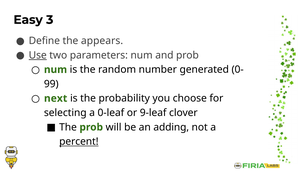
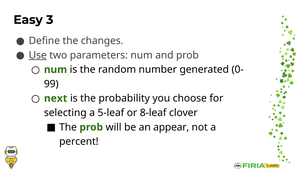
appears: appears -> changes (102, 41)
0-leaf: 0-leaf -> 5-leaf (111, 112)
9-leaf: 9-leaf -> 8-leaf (153, 112)
adding: adding -> appear (171, 127)
percent underline: present -> none (79, 141)
